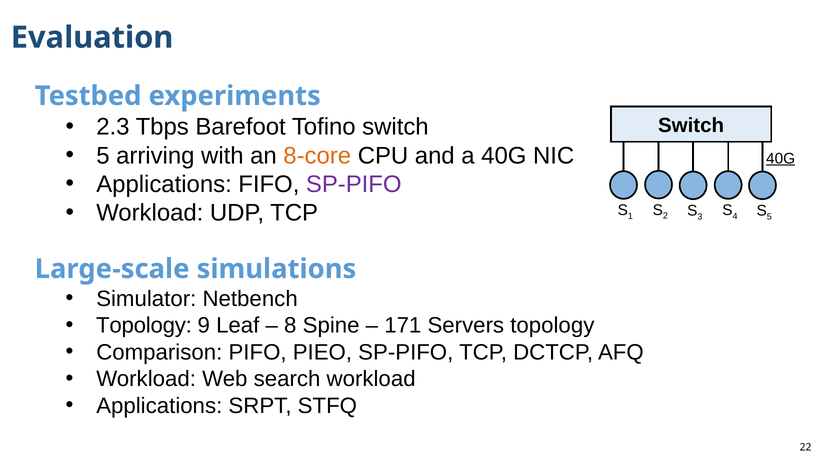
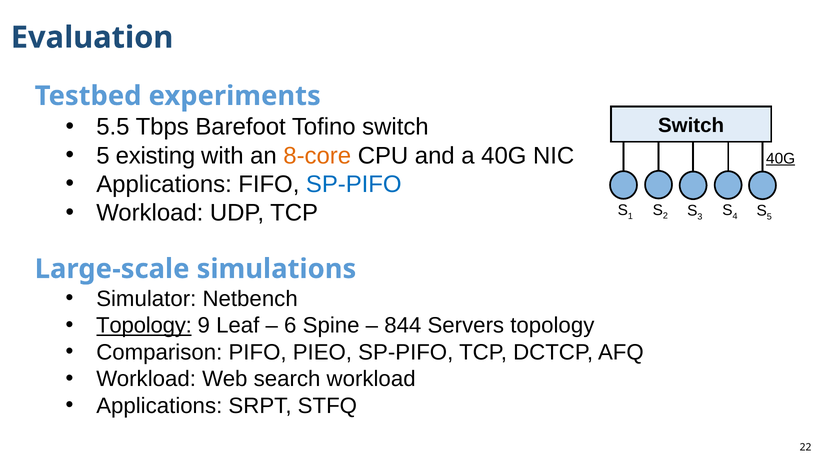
2.3: 2.3 -> 5.5 (113, 127)
arriving: arriving -> existing (155, 156)
SP-PIFO colour: purple -> blue (354, 184)
Topology underline: none -> present (144, 326)
8: 8 -> 6 (290, 326)
171: 171 -> 844 (403, 326)
